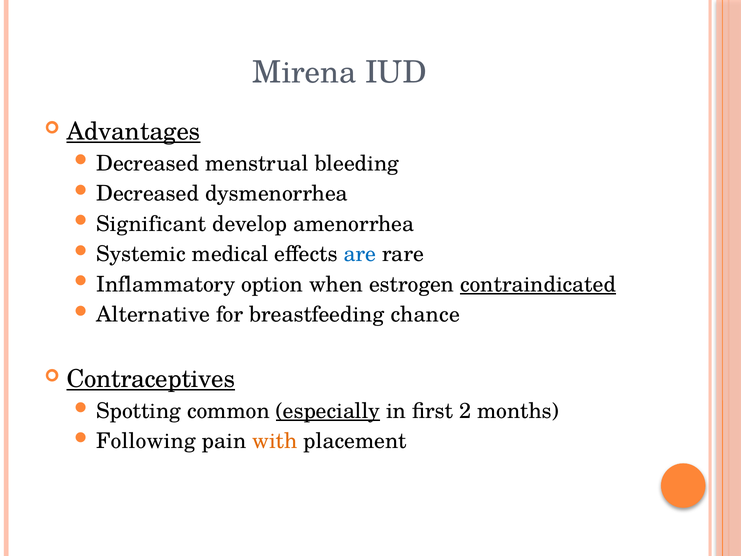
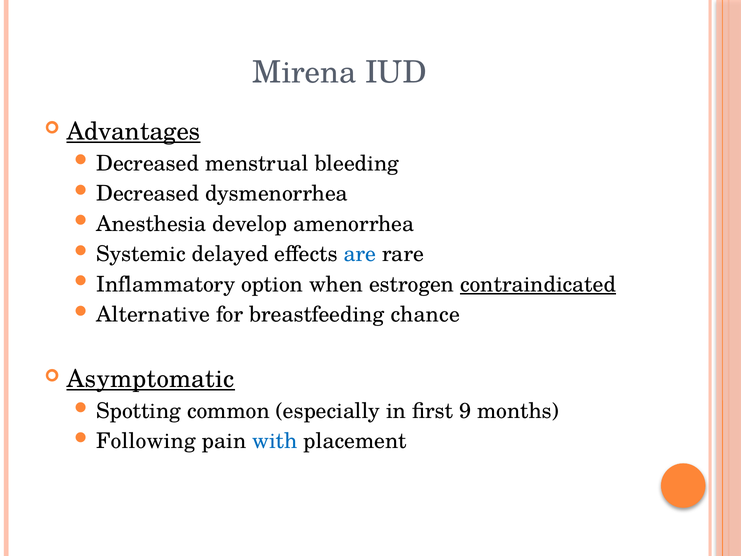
Significant: Significant -> Anesthesia (151, 224)
medical: medical -> delayed (230, 254)
Contraceptives: Contraceptives -> Asymptomatic (151, 379)
especially underline: present -> none (328, 411)
2: 2 -> 9 (465, 411)
with colour: orange -> blue (275, 441)
